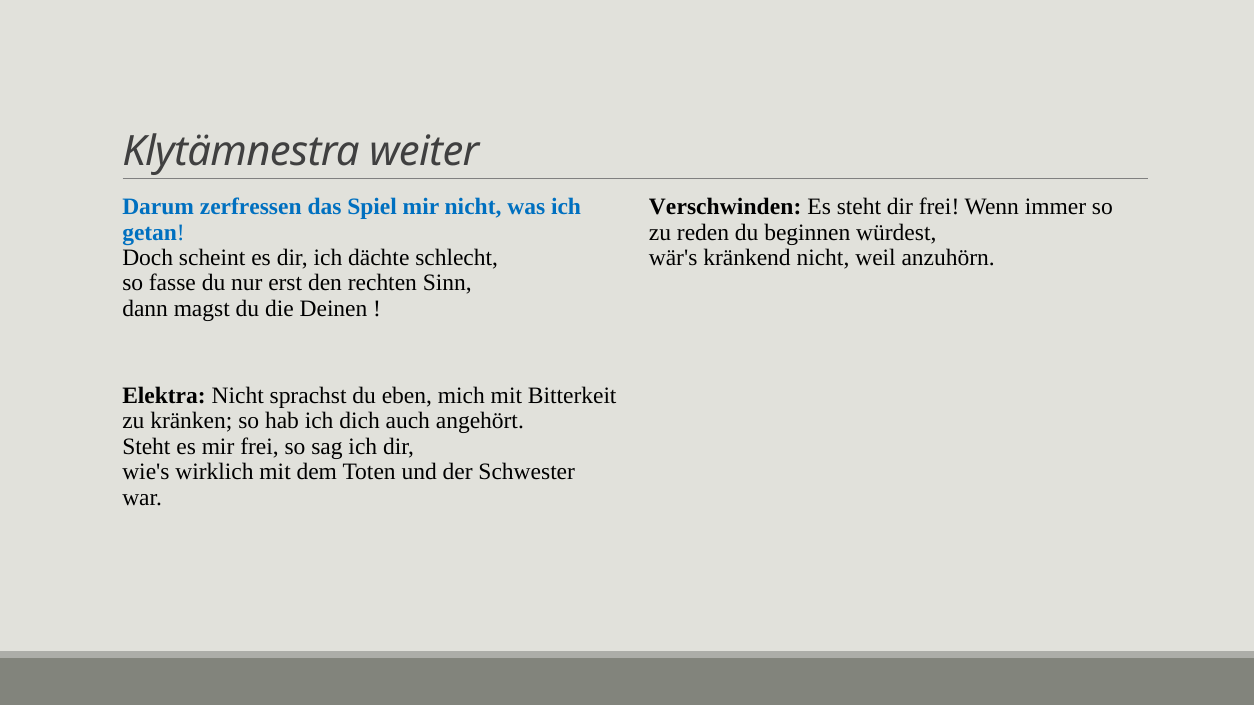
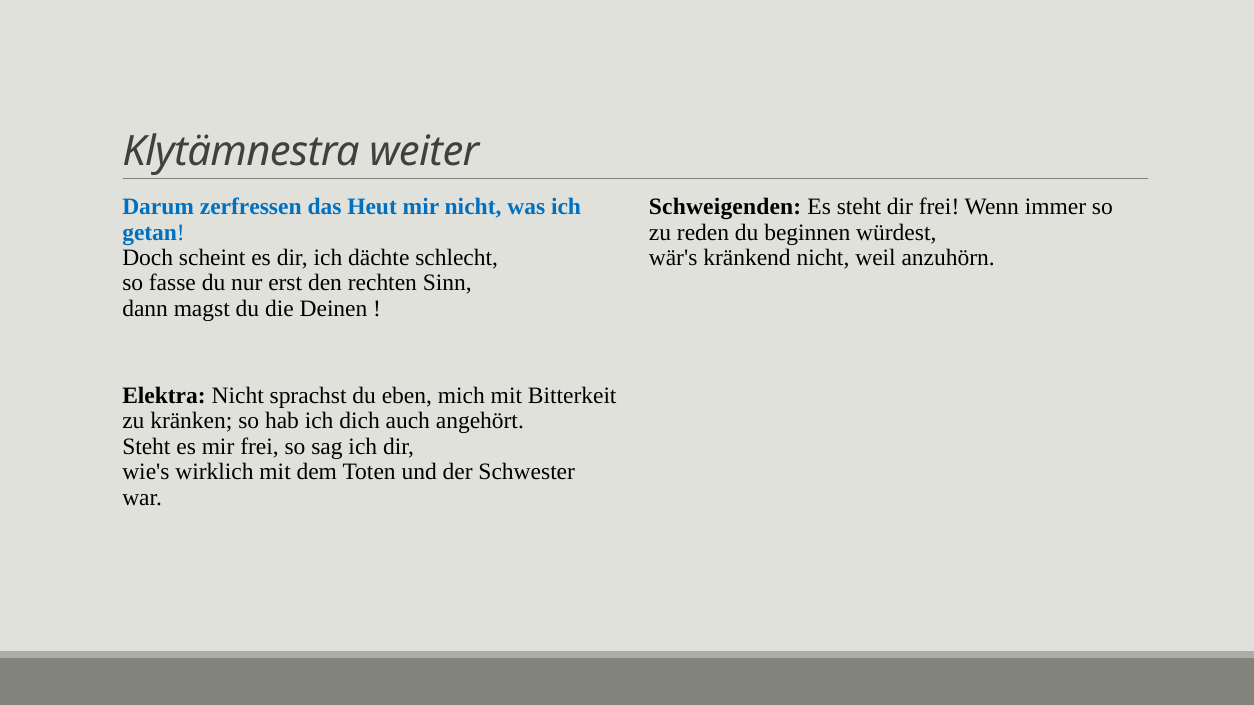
Spiel: Spiel -> Heut (372, 207)
Verschwinden: Verschwinden -> Schweigenden (725, 207)
